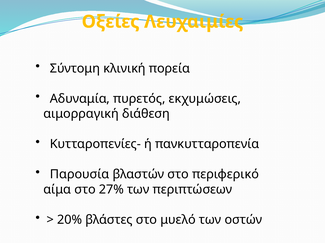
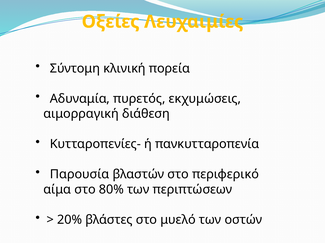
27%: 27% -> 80% (111, 190)
